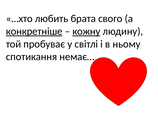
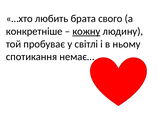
конкретніше underline: present -> none (34, 31)
